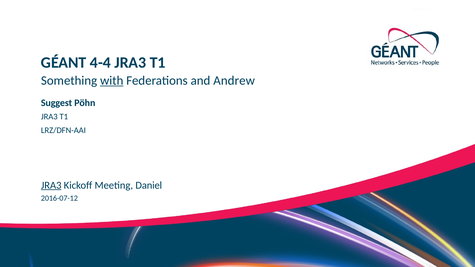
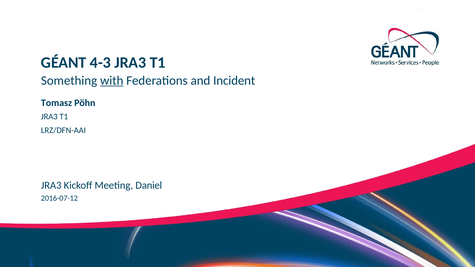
4-4: 4-4 -> 4-3 (100, 63)
Andrew: Andrew -> Incident (234, 81)
Suggest: Suggest -> Tomasz (57, 103)
JRA3 underline: present -> none (51, 185)
